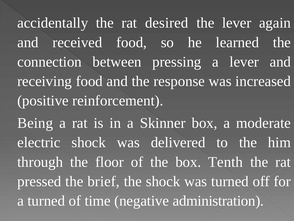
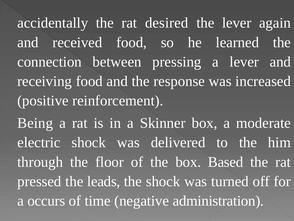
Tenth: Tenth -> Based (226, 162)
brief: brief -> leads (104, 181)
a turned: turned -> occurs (46, 200)
